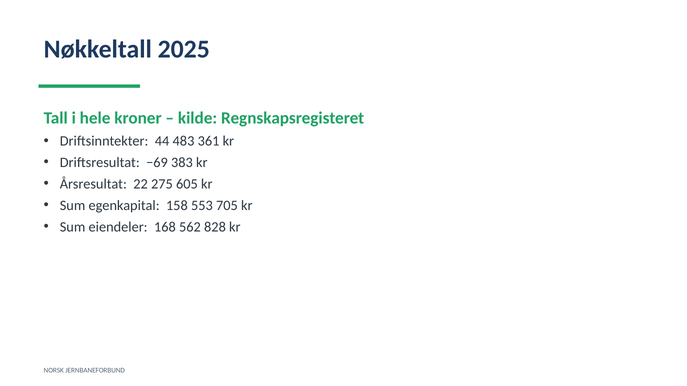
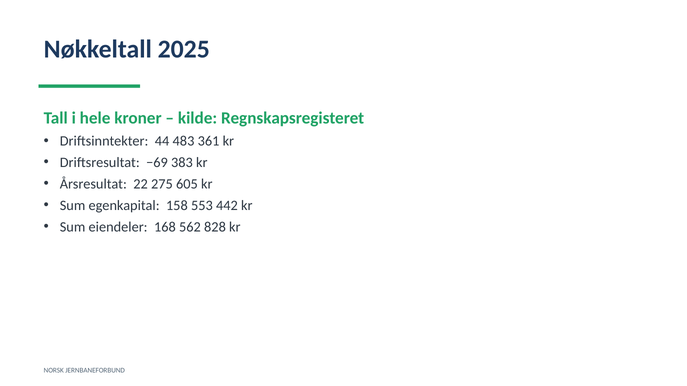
705: 705 -> 442 (227, 206)
